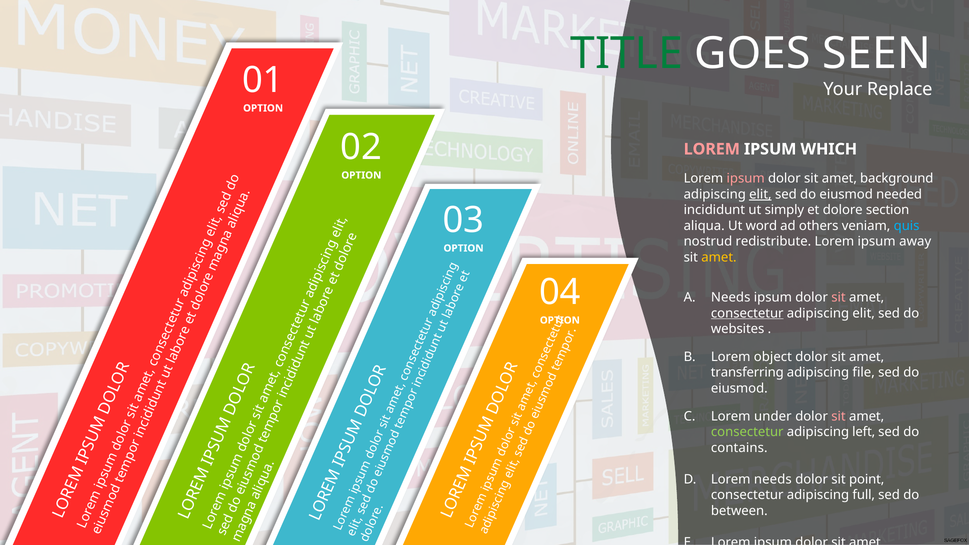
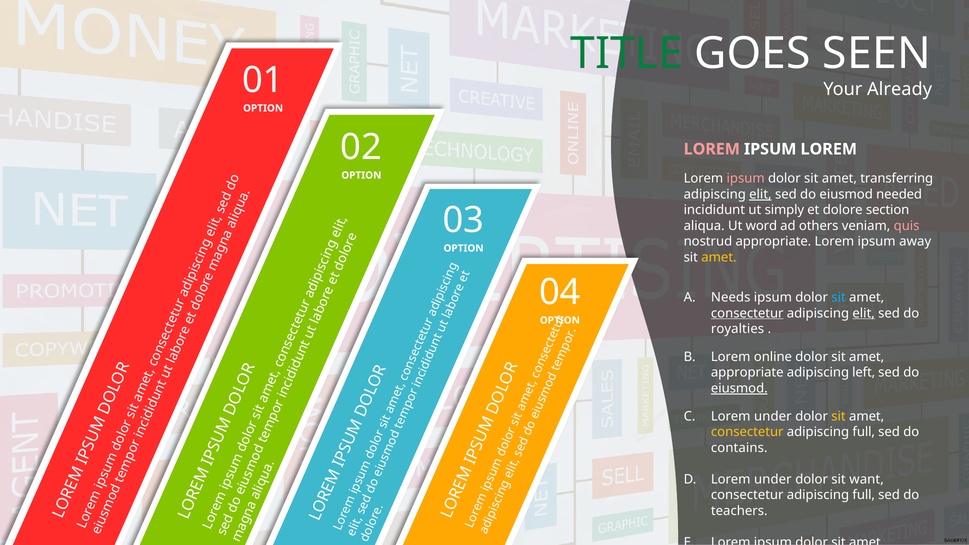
Replace: Replace -> Already (900, 90)
IPSUM WHICH: WHICH -> LOREM (829, 149)
background: background -> transferring (897, 179)
quis colour: light blue -> pink (907, 226)
nostrud redistribute: redistribute -> appropriate (773, 242)
sit colour: pink -> light blue (838, 297)
elit underline: none -> present (864, 313)
websites: websites -> royalties (738, 329)
object: object -> online (773, 357)
transferring: transferring -> appropriate (747, 373)
file: file -> left (864, 373)
eiusmod underline: none -> present (739, 388)
sit colour: pink -> yellow (838, 416)
consectetur colour: light green -> yellow (747, 432)
left: left -> full (864, 432)
needs: needs -> under (773, 479)
point: point -> want (867, 479)
between: between -> teachers (739, 511)
